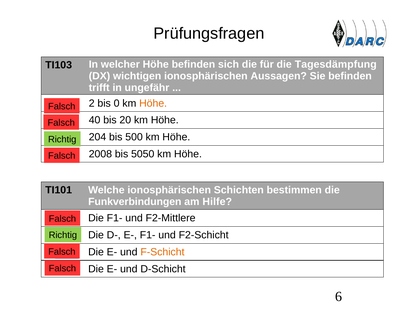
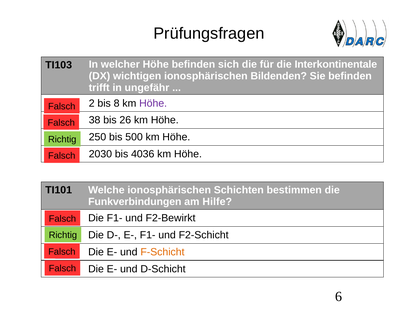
Tagesdämpfung: Tagesdämpfung -> Interkontinentale (336, 64)
Aussagen: Aussagen -> Bildenden (279, 76)
0: 0 -> 8 (117, 103)
Höhe colour: orange -> purple (153, 103)
40: 40 -> 38 (95, 120)
20: 20 -> 26 (125, 120)
204: 204 -> 250 (97, 137)
2008: 2008 -> 2030 (100, 154)
5050: 5050 -> 4036 (143, 154)
F2-Mittlere: F2-Mittlere -> F2-Bewirkt (171, 219)
